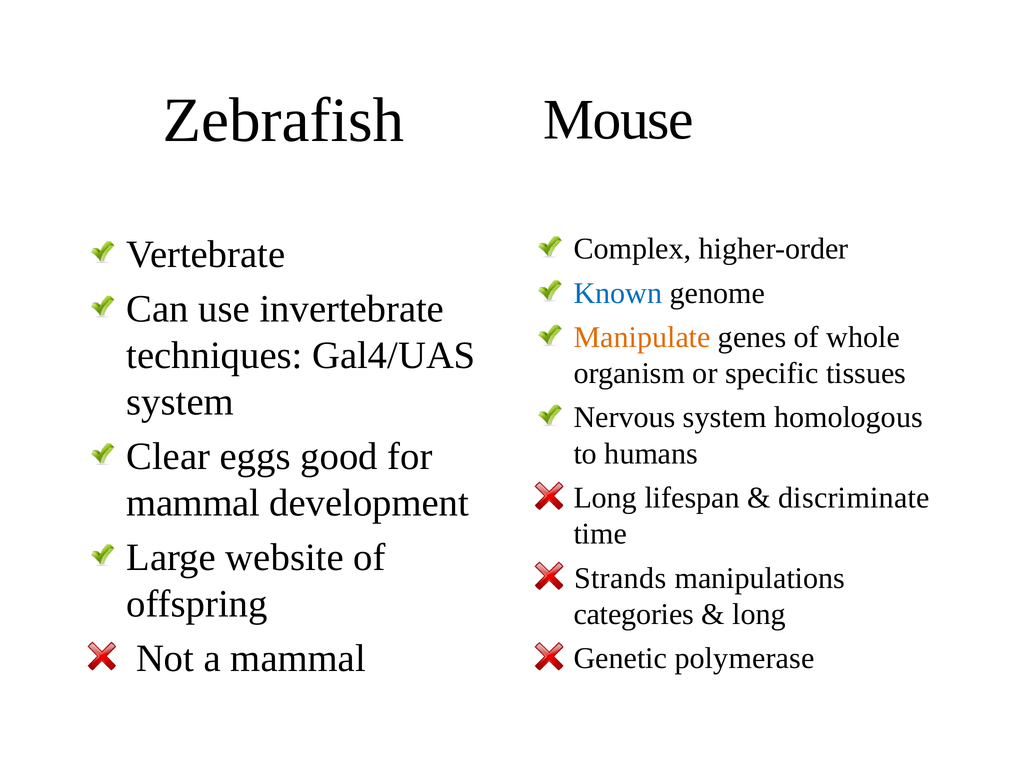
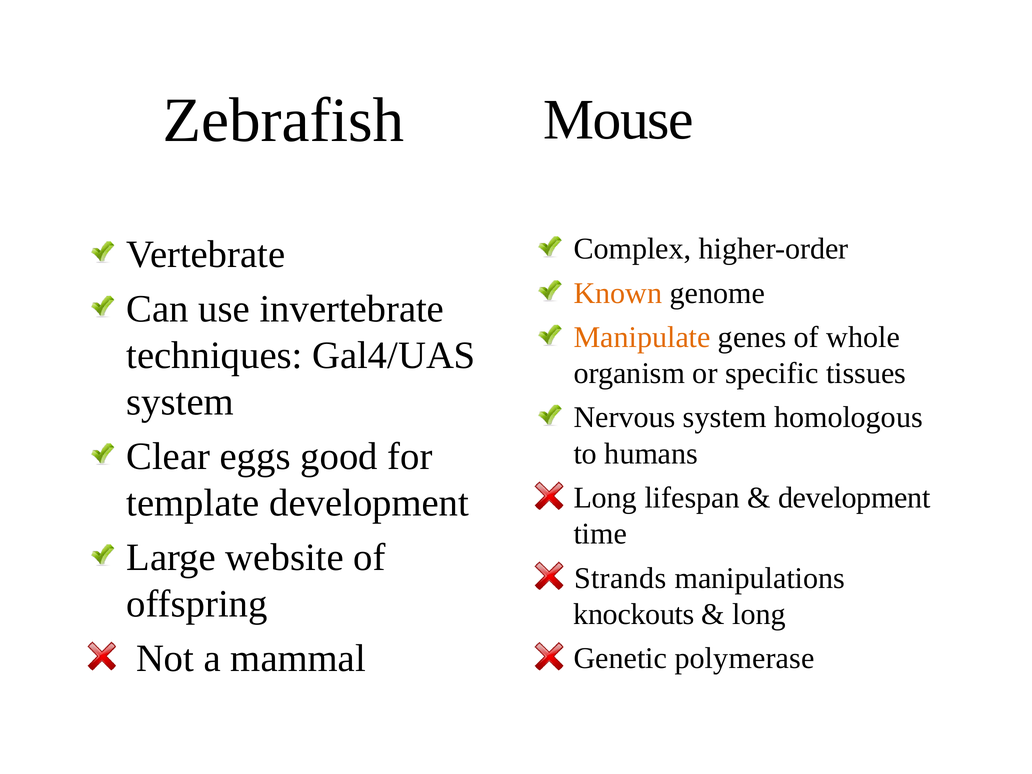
Known colour: blue -> orange (618, 293)
discriminate: discriminate -> development (854, 498)
mammal: mammal -> template (193, 503)
categories: categories -> knockouts (634, 614)
